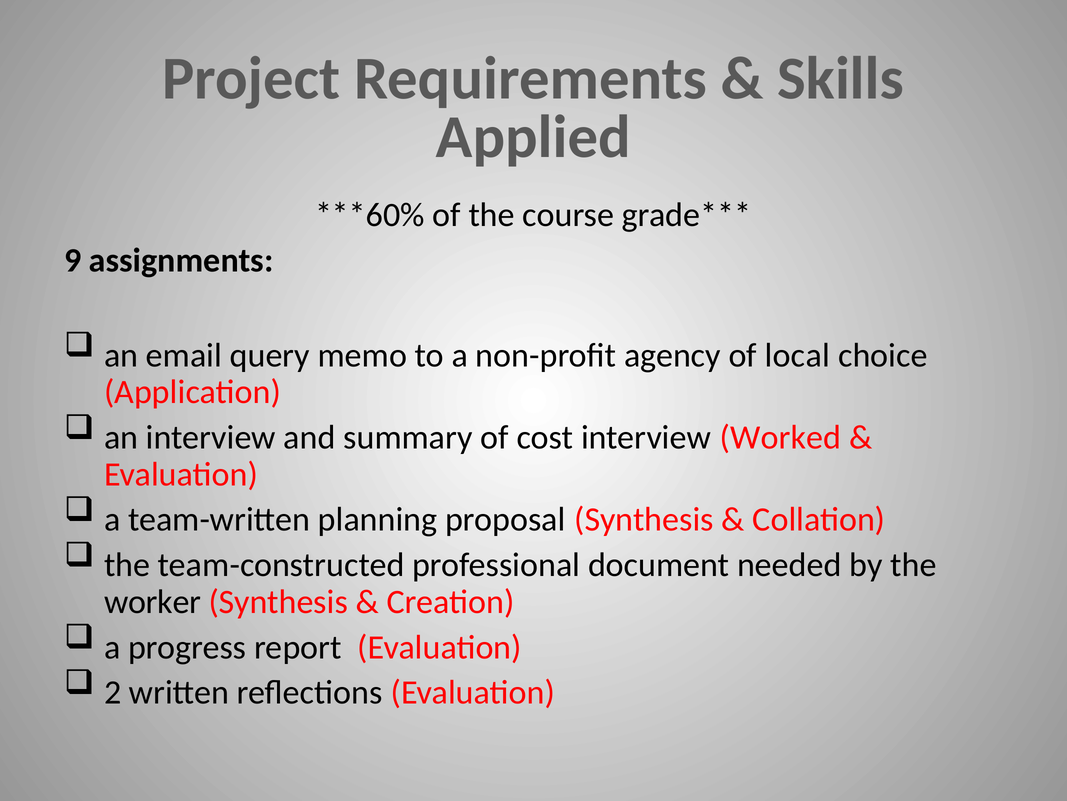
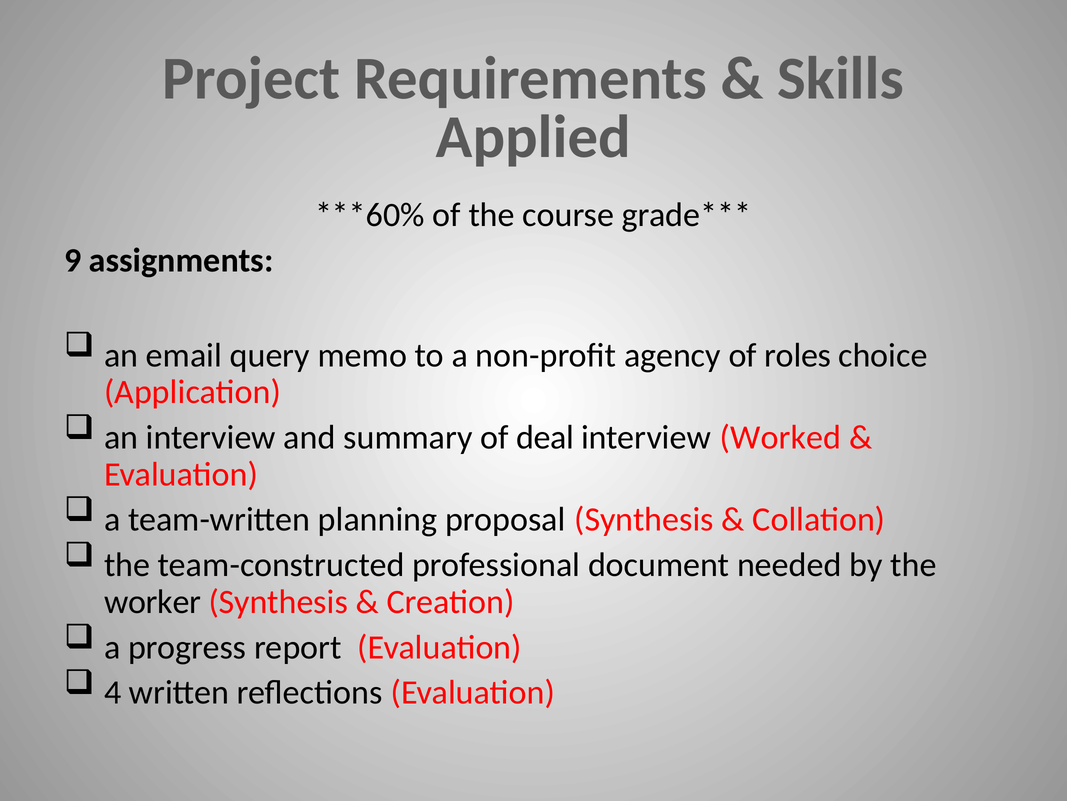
local: local -> roles (798, 355)
cost: cost -> deal (545, 437)
2: 2 -> 4 (113, 692)
